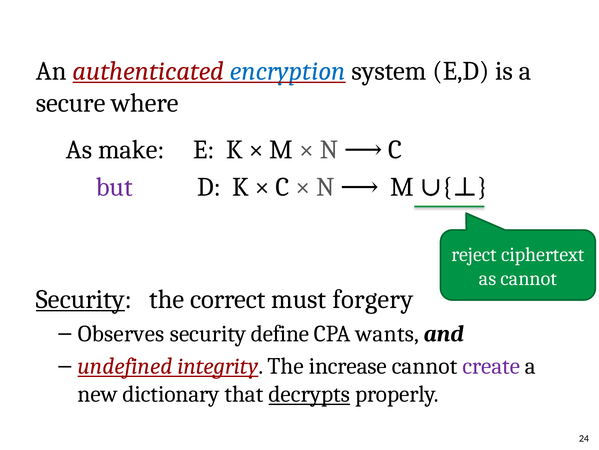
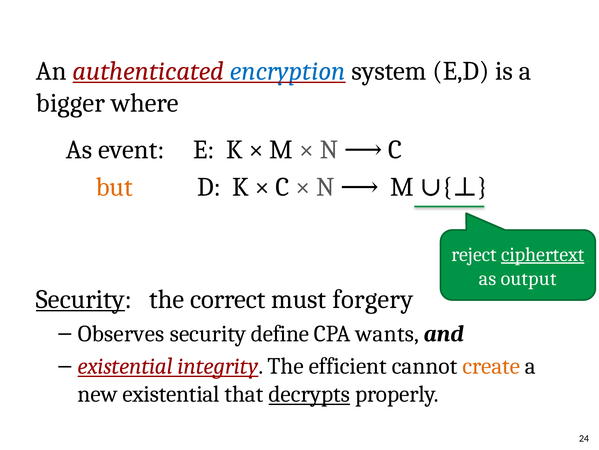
secure: secure -> bigger (71, 103)
make: make -> event (131, 150)
but colour: purple -> orange (114, 187)
ciphertext underline: none -> present (543, 254)
as cannot: cannot -> output (529, 278)
undefined: undefined -> existential (125, 366)
increase: increase -> efficient (348, 366)
create colour: purple -> orange (491, 366)
new dictionary: dictionary -> existential (171, 394)
